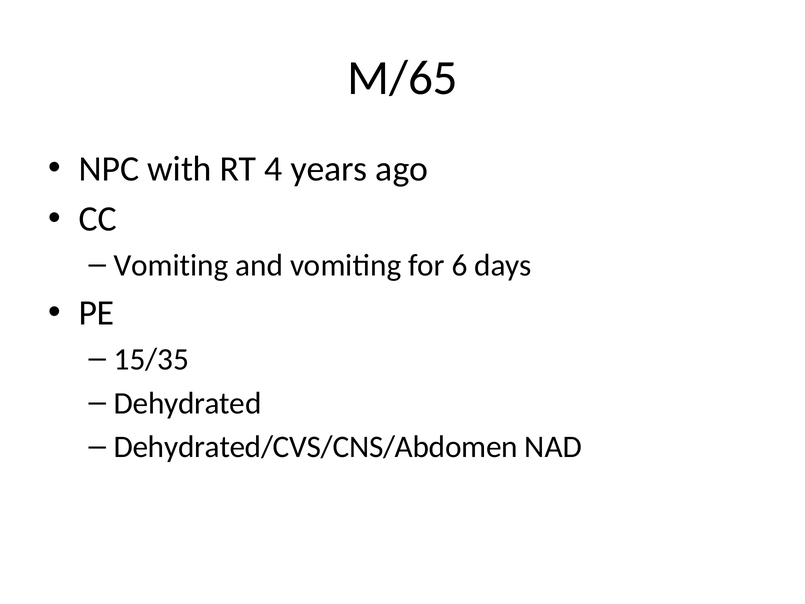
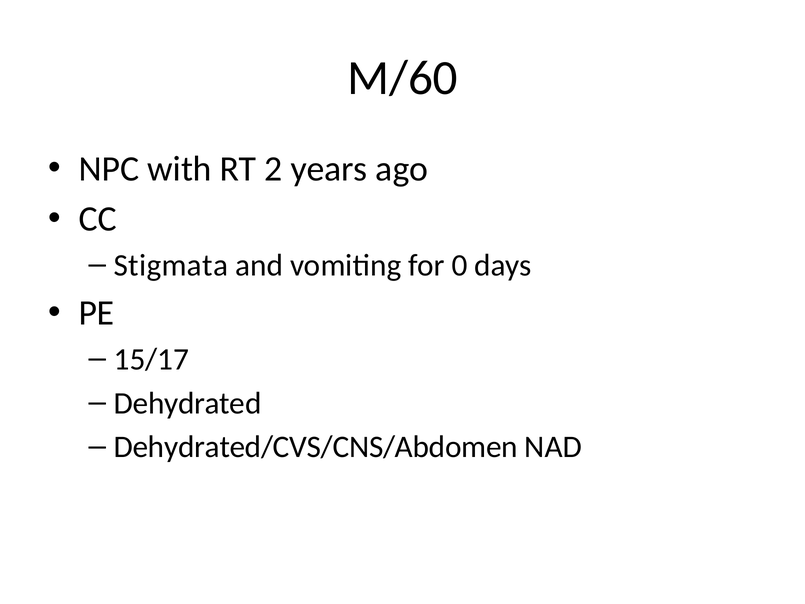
M/65: M/65 -> M/60 (402, 78)
4: 4 -> 2 (274, 169)
Vomiting: Vomiting -> Stigmata (171, 265)
6: 6 -> 0 (459, 265)
15/35: 15/35 -> 15/17 (151, 359)
